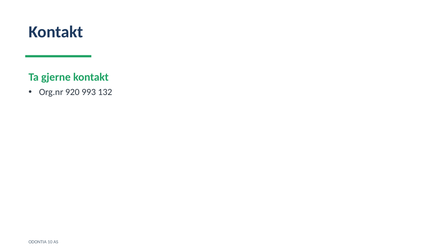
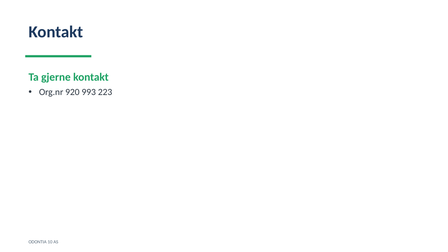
132: 132 -> 223 (105, 92)
